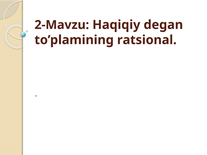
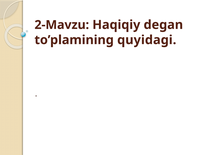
ratsional: ratsional -> quyidagi (147, 40)
